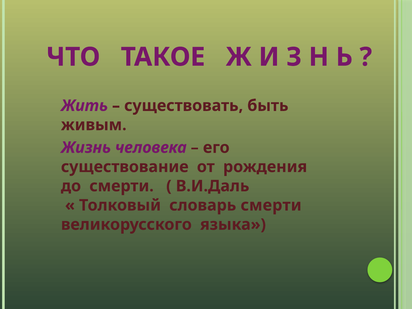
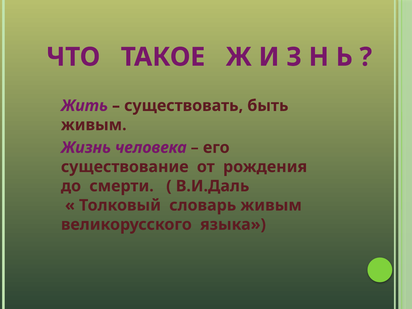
словарь смерти: смерти -> живым (271, 205)
